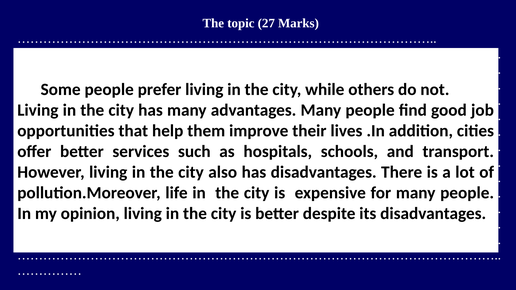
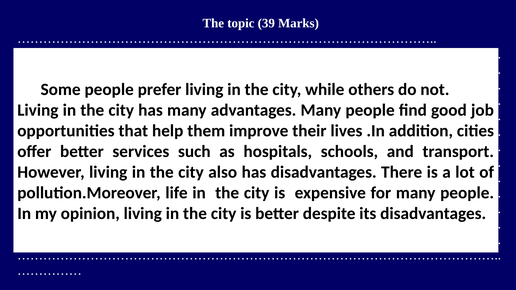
27: 27 -> 39 (266, 23)
